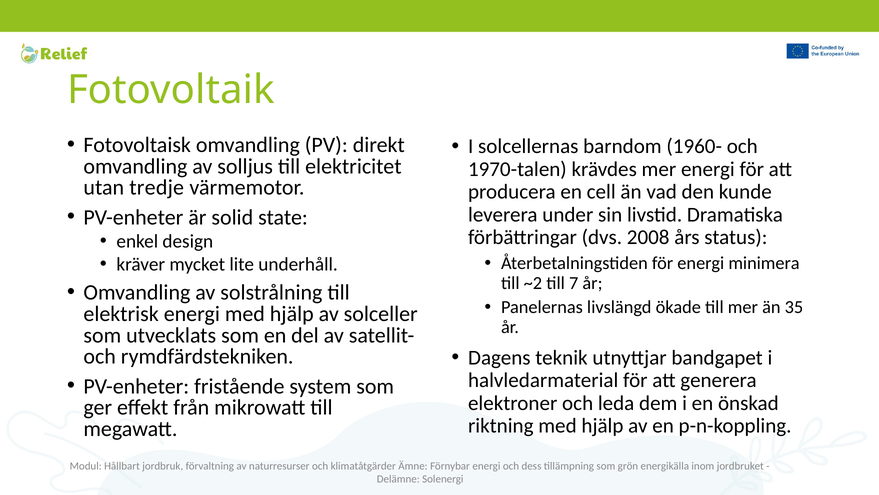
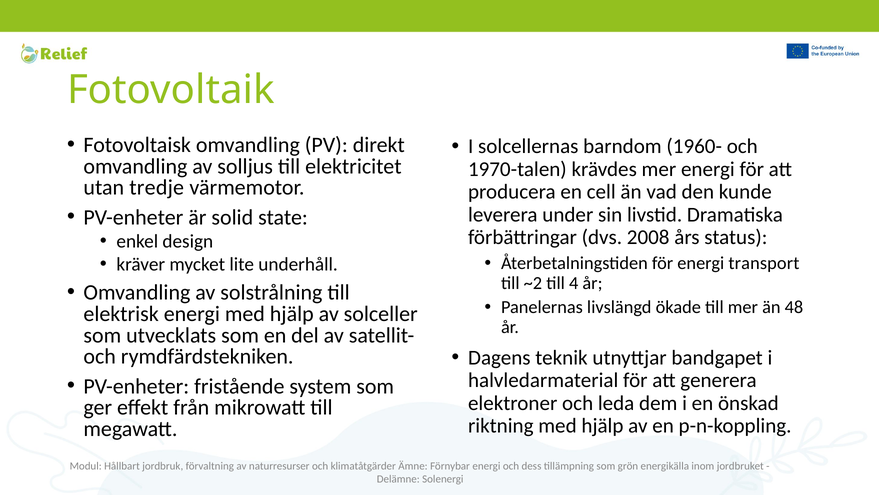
minimera: minimera -> transport (764, 263)
7: 7 -> 4 (574, 283)
35: 35 -> 48 (794, 307)
